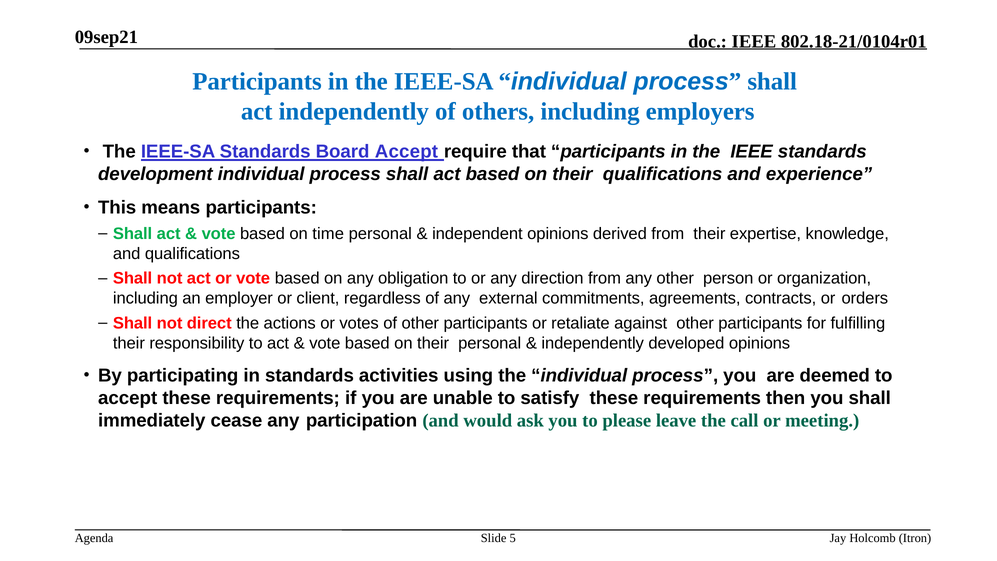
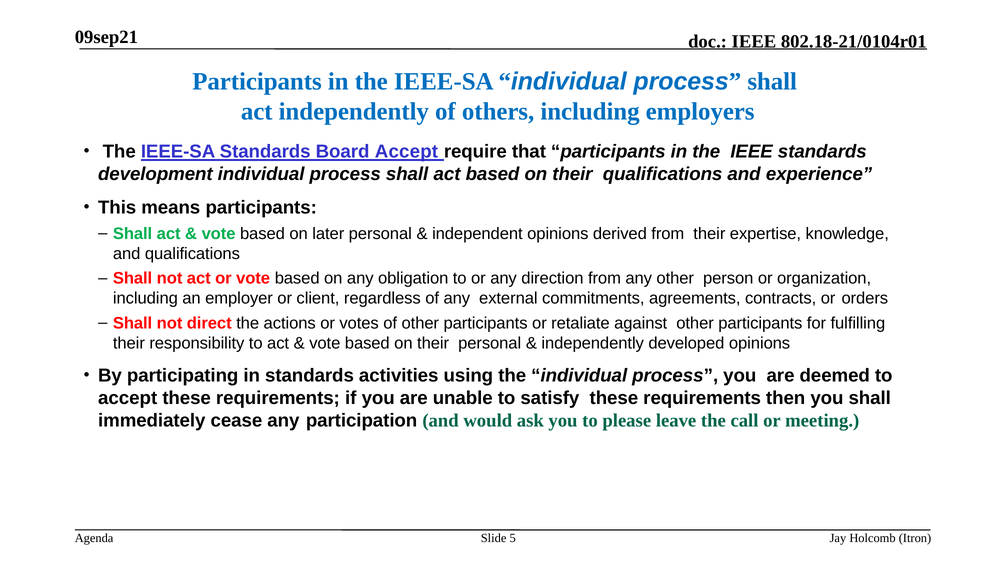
time: time -> later (328, 234)
